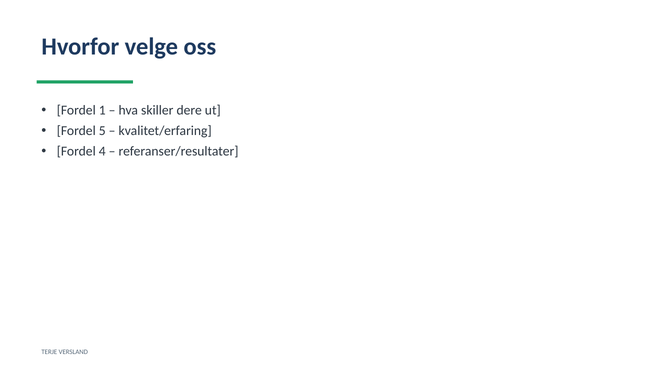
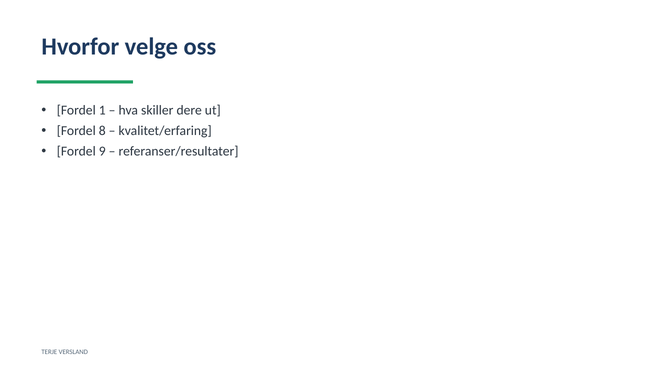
5: 5 -> 8 (102, 131)
4: 4 -> 9 (102, 151)
